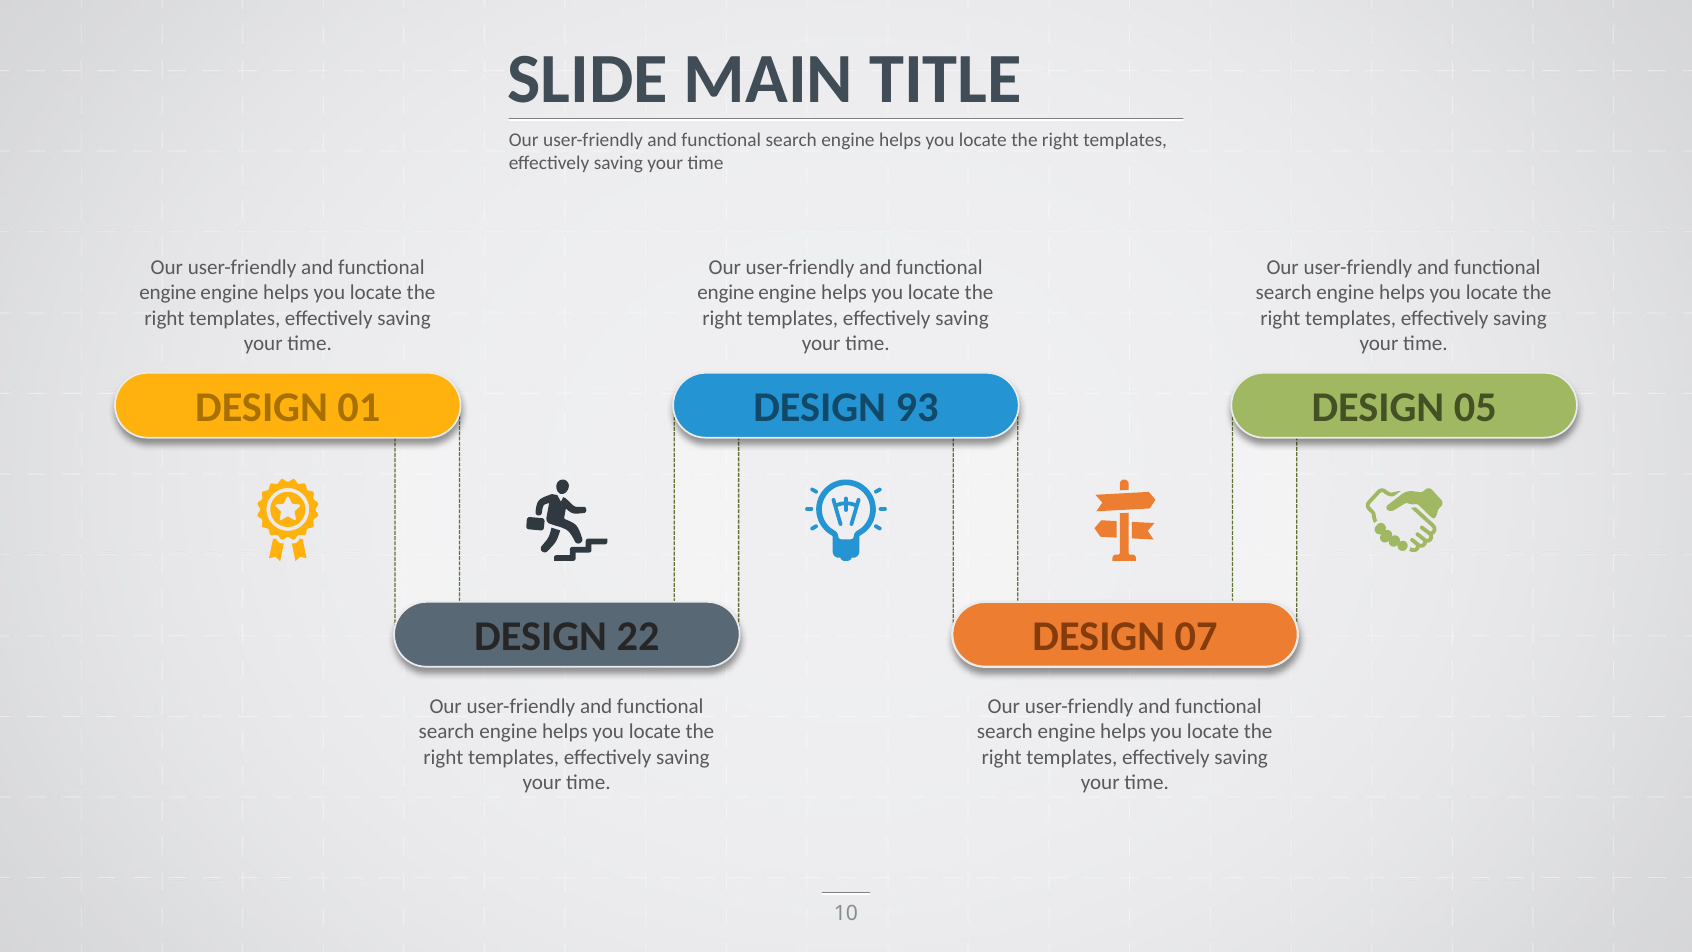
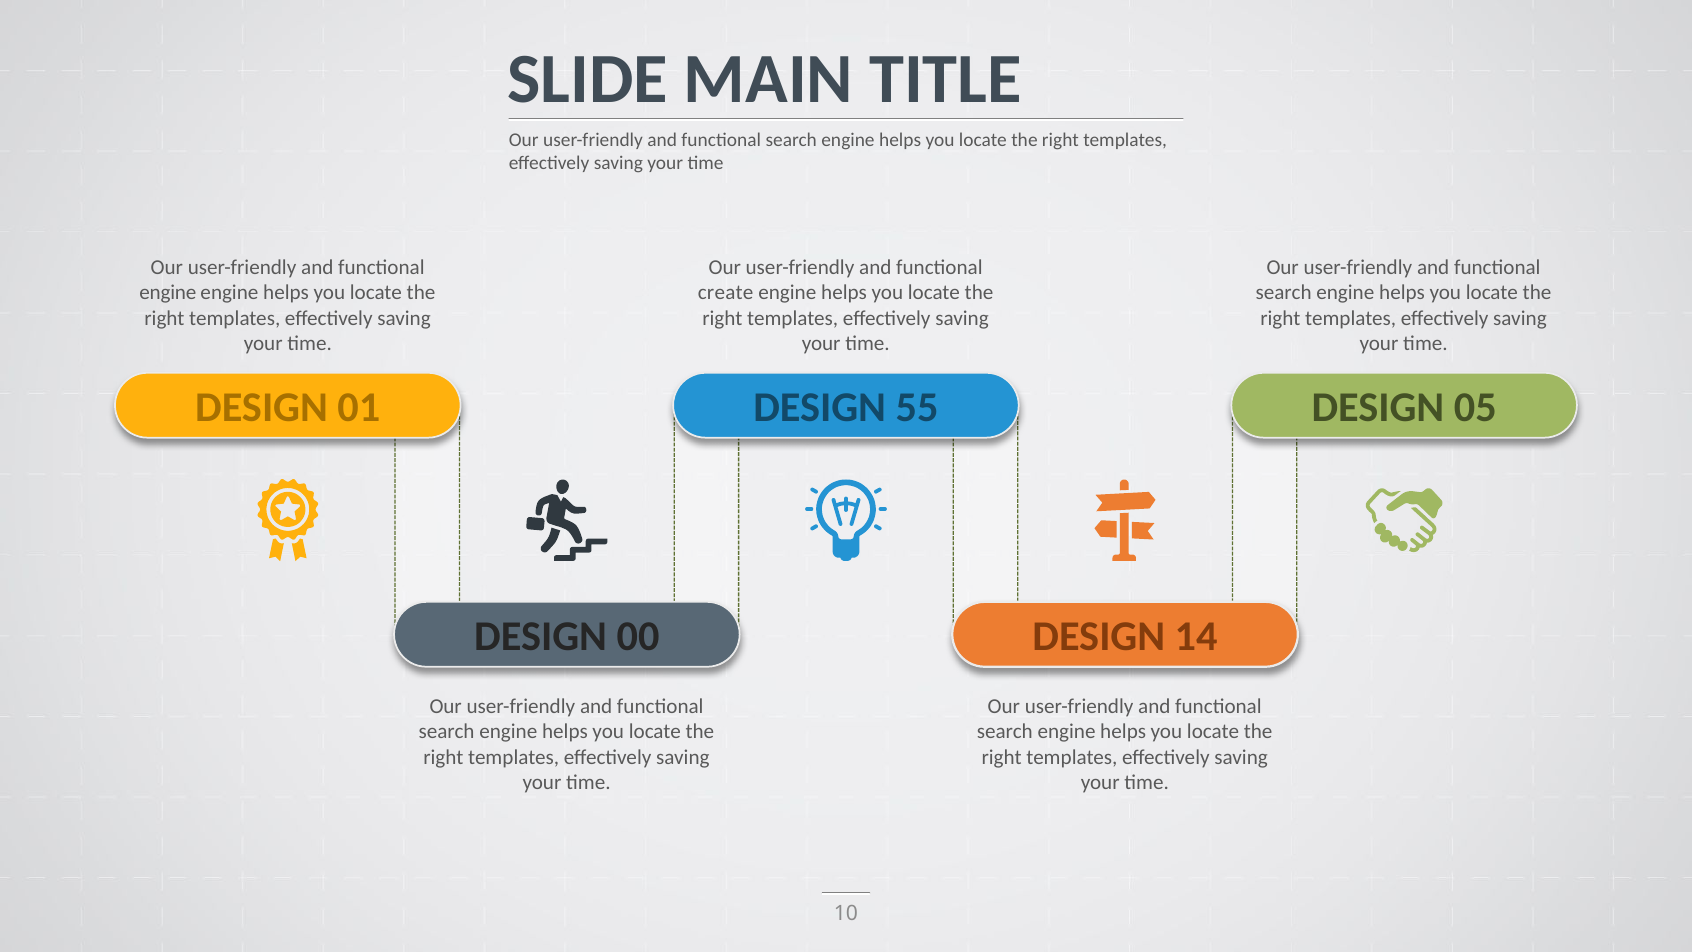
engine: engine -> create (726, 293)
93: 93 -> 55 (917, 408)
22: 22 -> 00 (638, 637)
07: 07 -> 14 (1196, 637)
